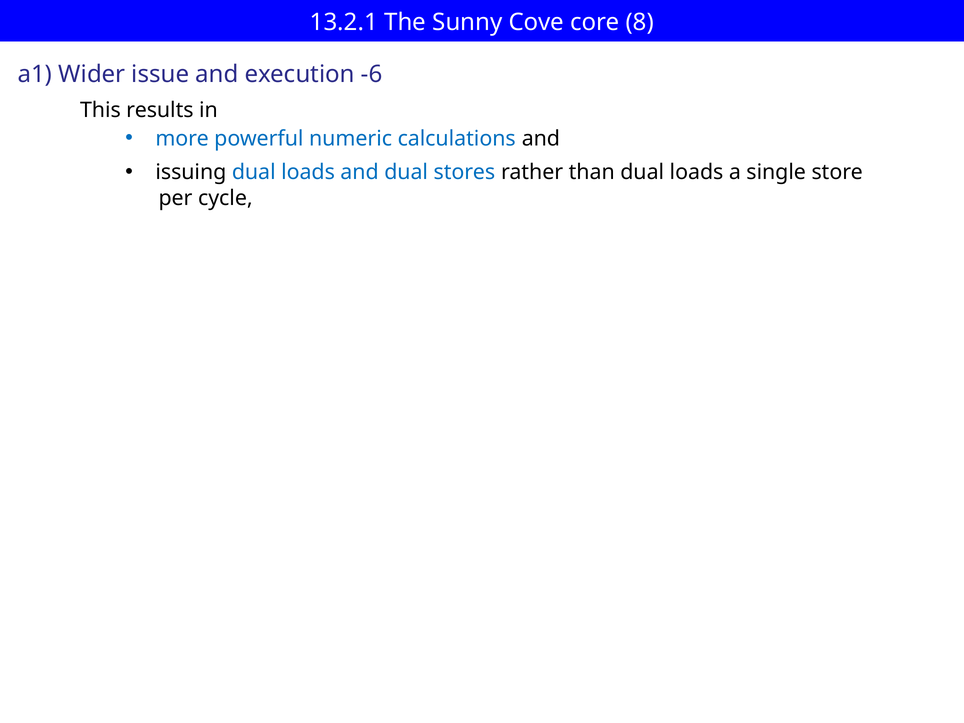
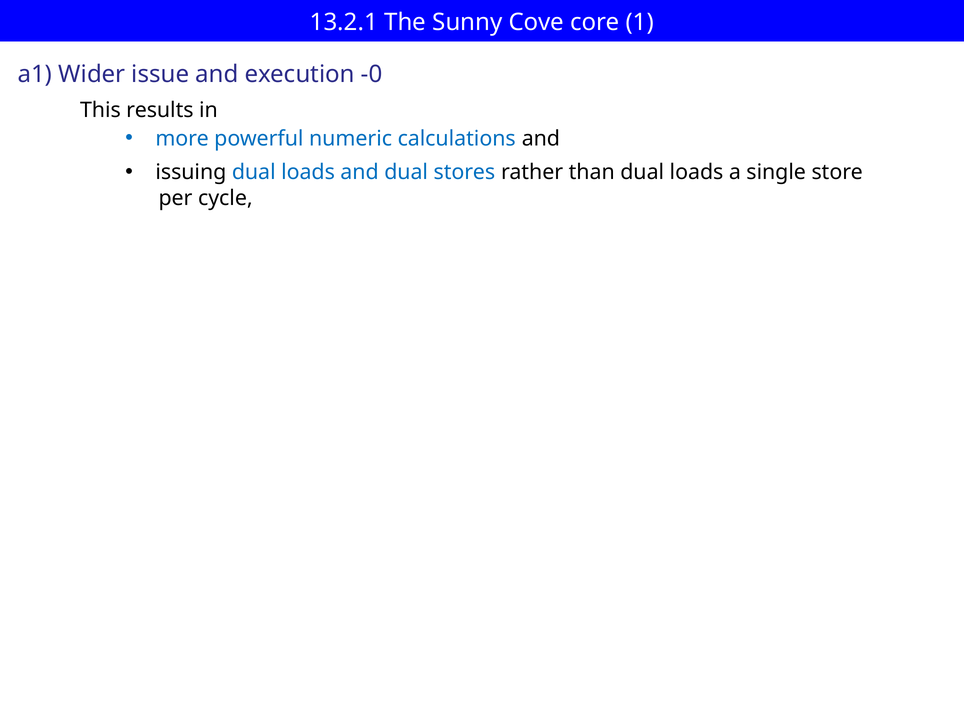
8: 8 -> 1 (640, 22)
-6: -6 -> -0 (372, 74)
